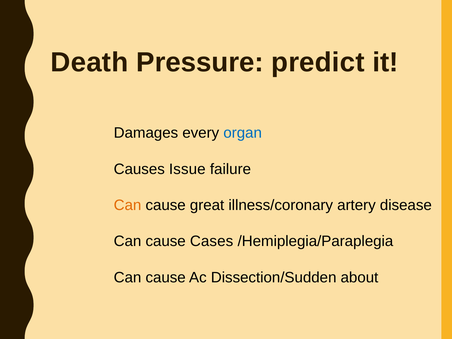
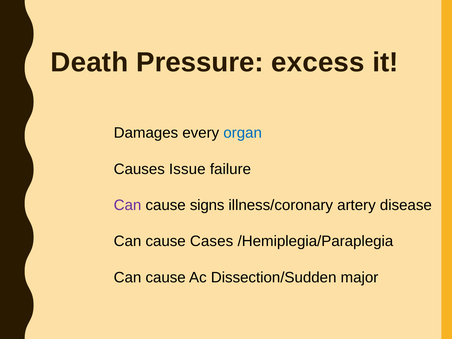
predict: predict -> excess (318, 62)
Can colour: orange -> purple (128, 205)
great: great -> signs (207, 205)
about: about -> major (359, 278)
